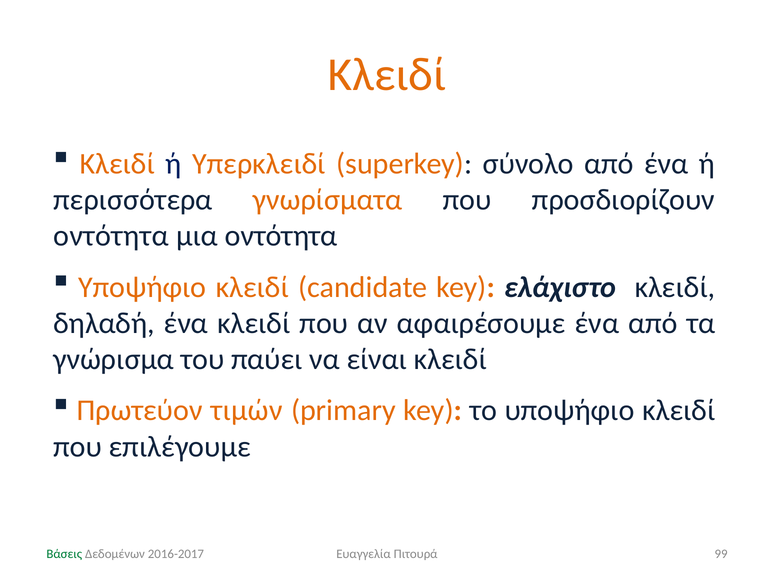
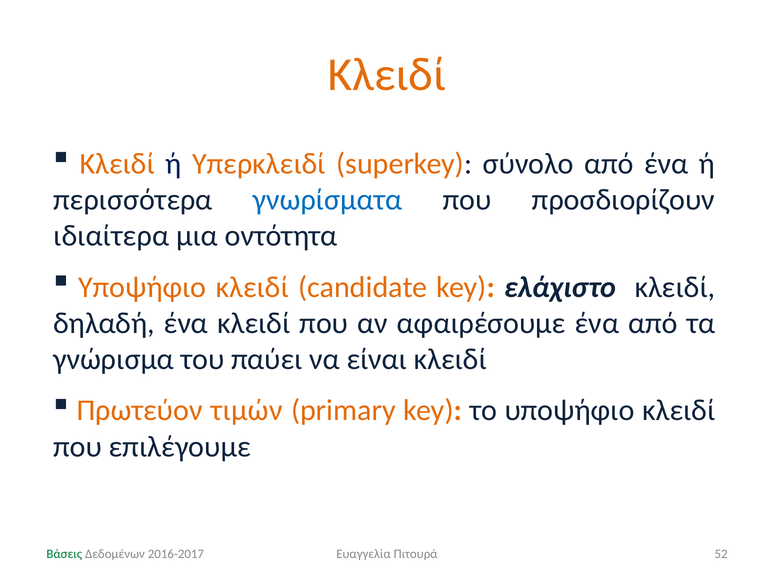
γνωρίσματα colour: orange -> blue (328, 200)
οντότητα: οντότητα -> ιδιαίτερα (111, 236)
99: 99 -> 52 (721, 554)
